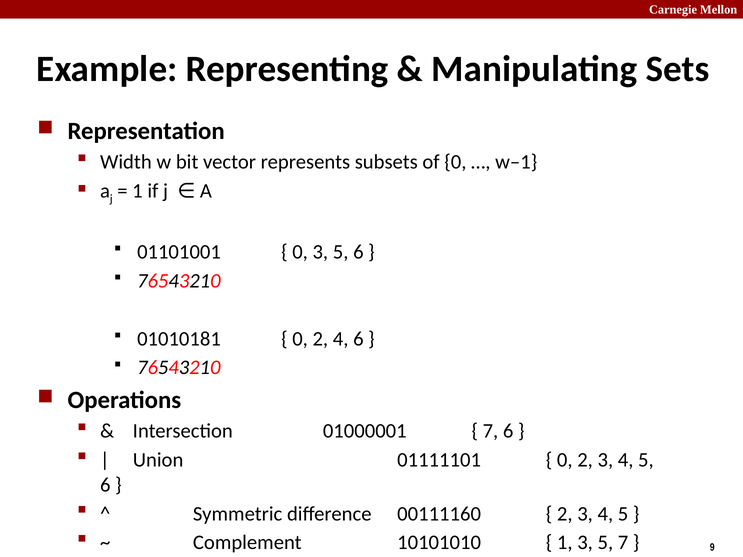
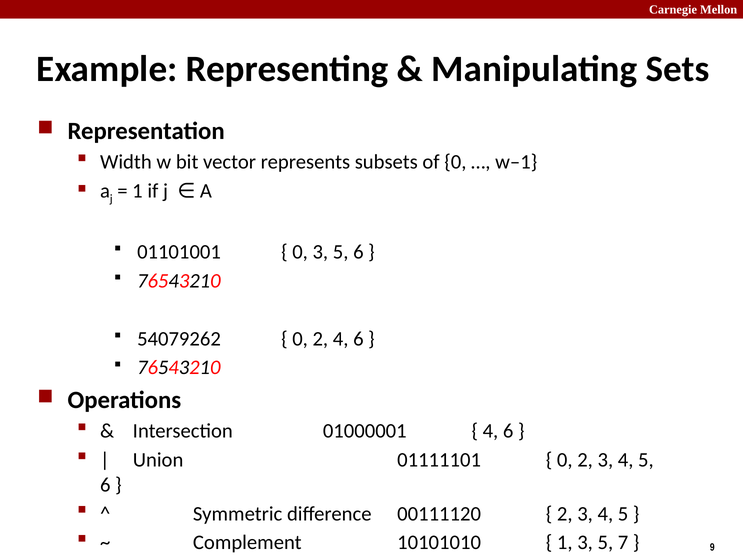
01010181: 01010181 -> 54079262 (179, 339)
7: 7 -> 4 (490, 431)
00111160: 00111160 -> 00111120 (439, 514)
